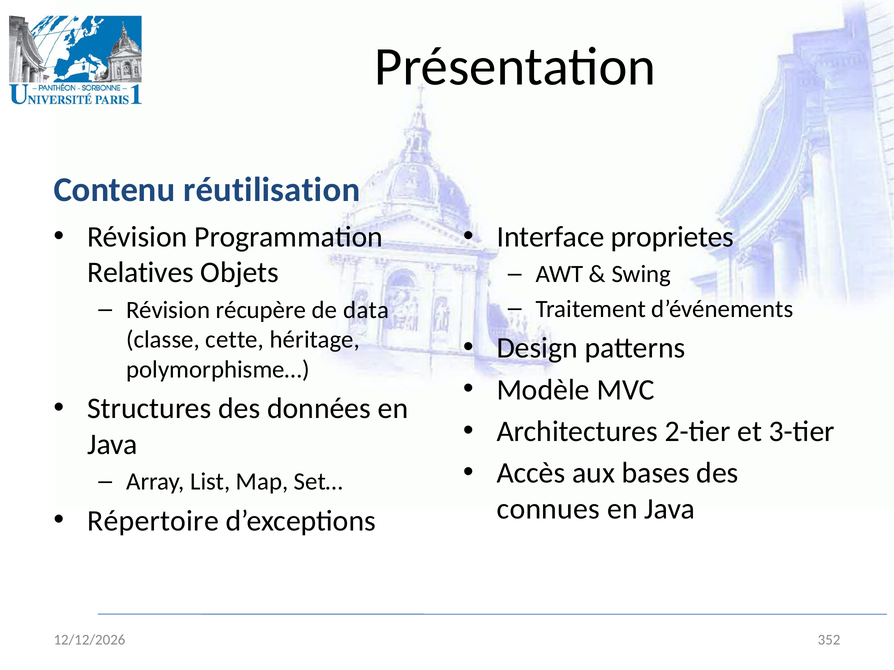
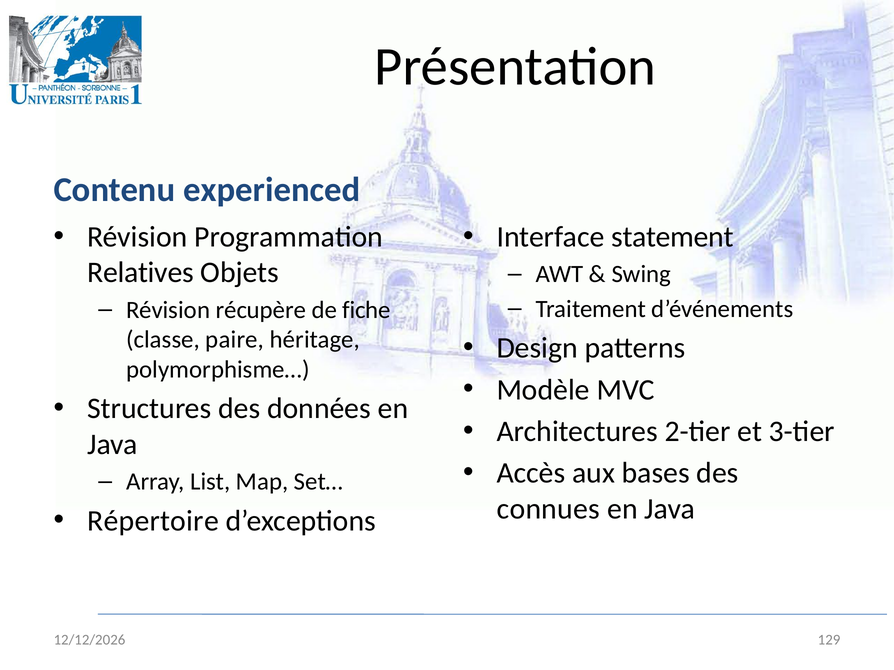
réutilisation: réutilisation -> experienced (272, 190)
proprietes: proprietes -> statement (672, 237)
data: data -> fiche (366, 310)
cette: cette -> paire (235, 340)
352: 352 -> 129 (829, 640)
